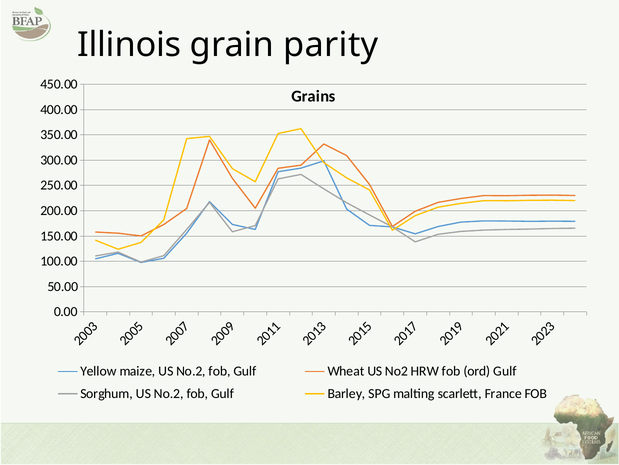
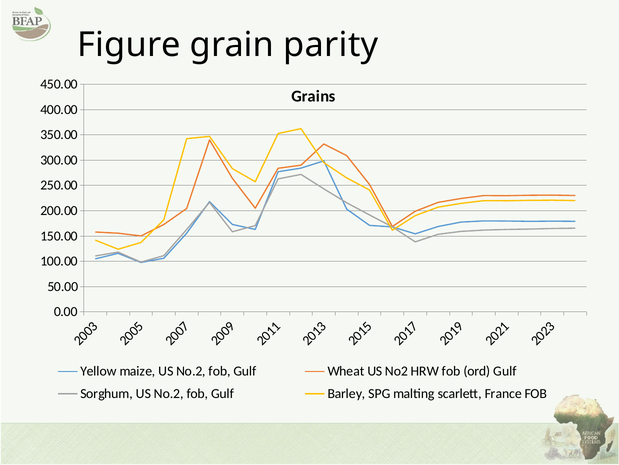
Illinois: Illinois -> Figure (129, 45)
